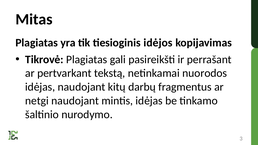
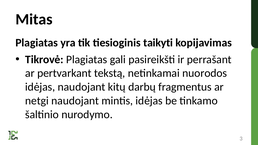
idėjos: idėjos -> taikyti (158, 43)
